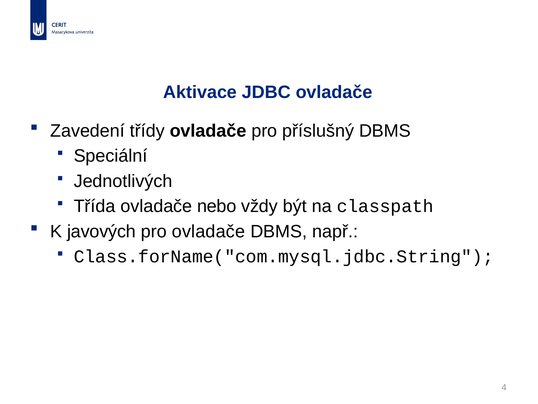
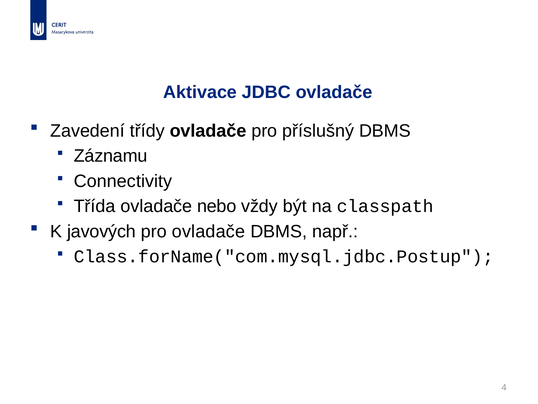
Speciální: Speciální -> Záznamu (111, 156)
Jednotlivých: Jednotlivých -> Connectivity (123, 181)
Class.forName("com.mysql.jdbc.String: Class.forName("com.mysql.jdbc.String -> Class.forName("com.mysql.jdbc.Postup (284, 256)
